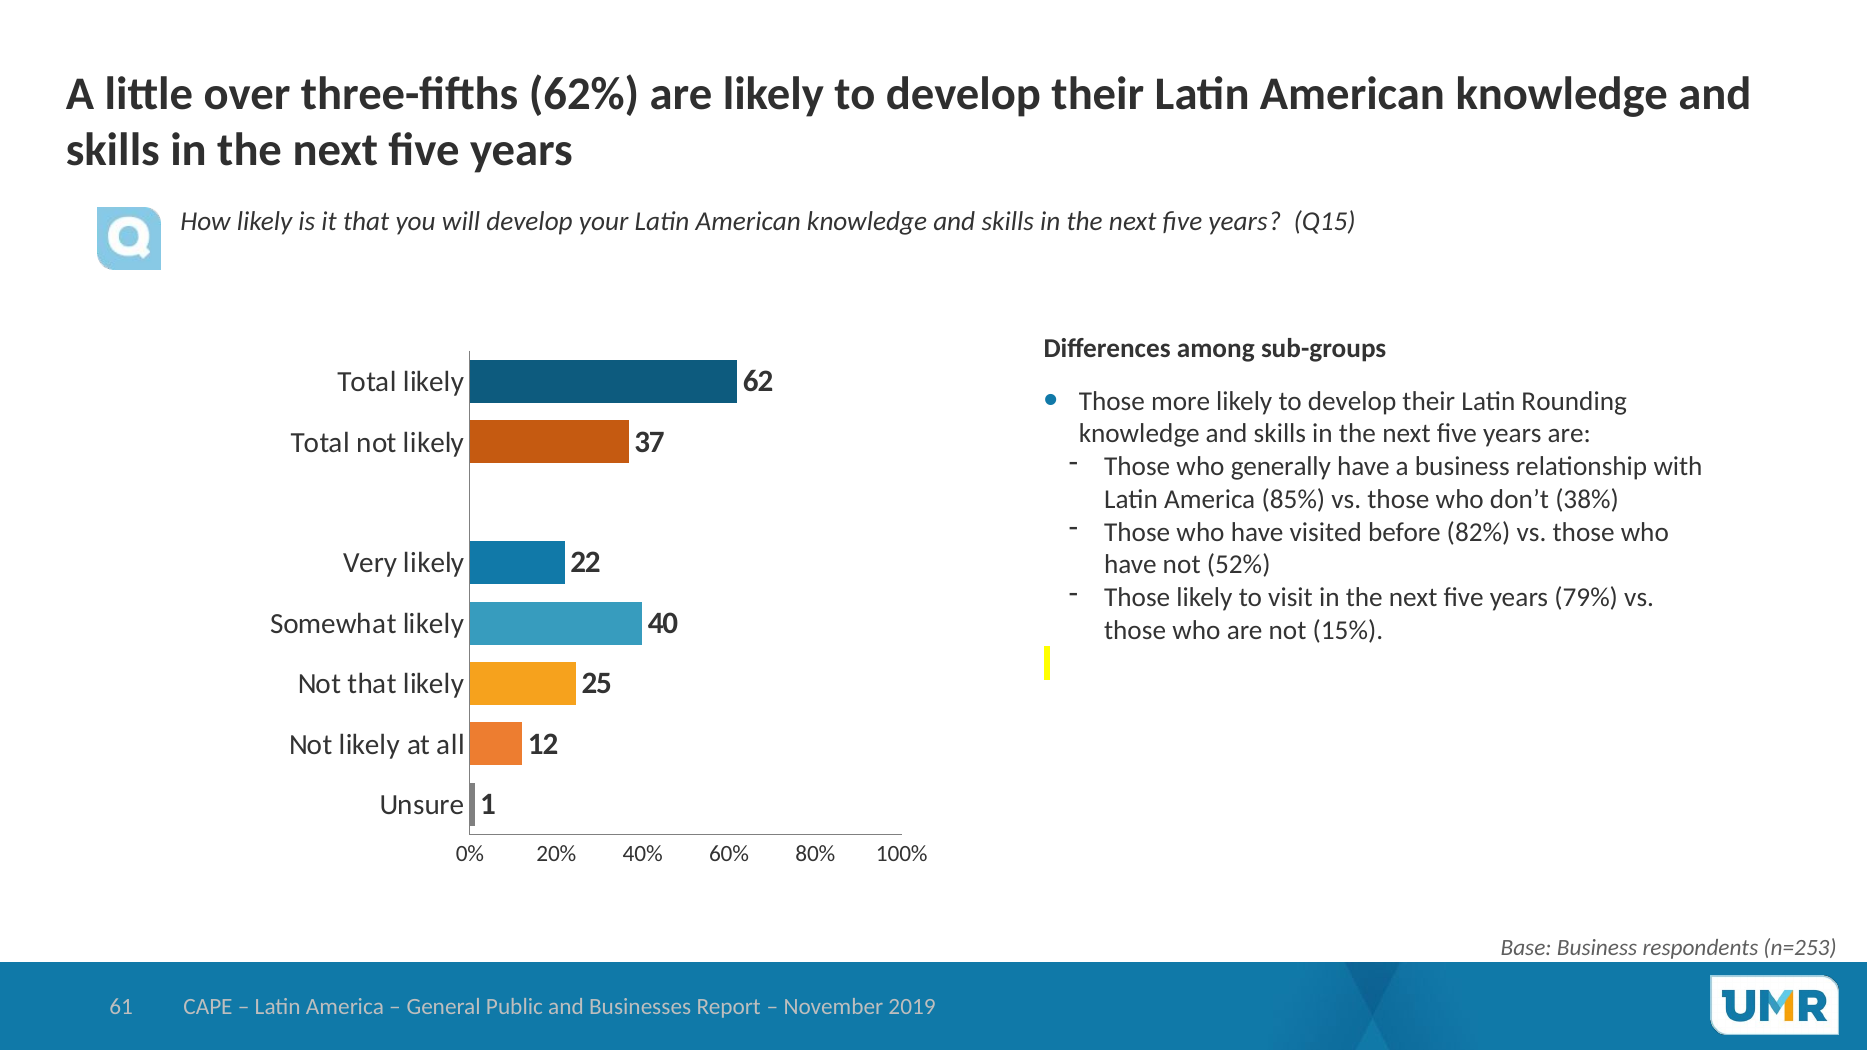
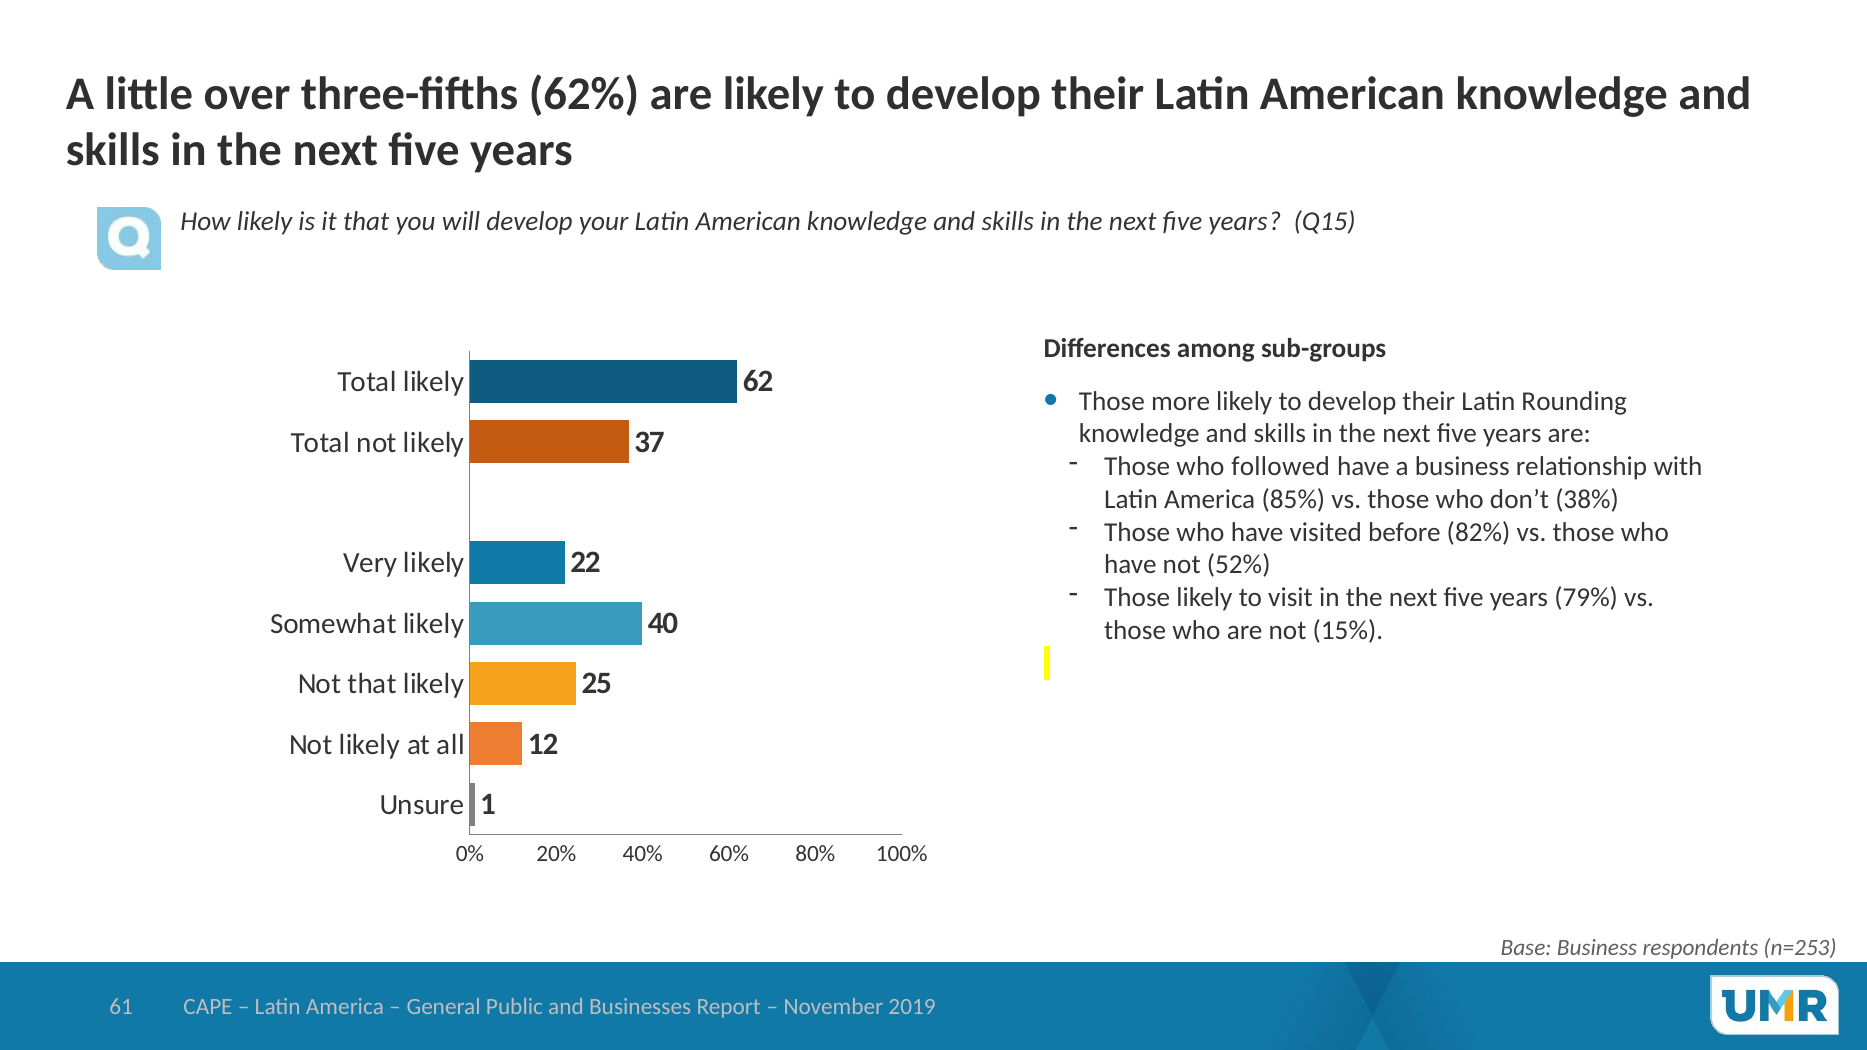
generally: generally -> followed (1281, 467)
